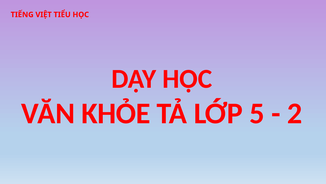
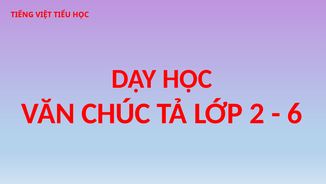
KHỎE: KHỎE -> CHÚC (116, 113)
5: 5 -> 2 (257, 113)
2: 2 -> 6 (295, 113)
